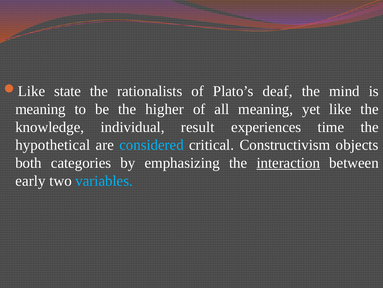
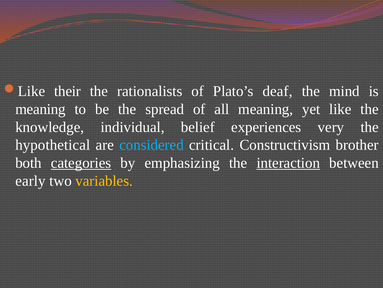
state: state -> their (68, 91)
higher: higher -> spread (165, 109)
result: result -> belief (198, 127)
time: time -> very (331, 127)
objects: objects -> brother (357, 145)
categories underline: none -> present (81, 163)
variables colour: light blue -> yellow (104, 180)
